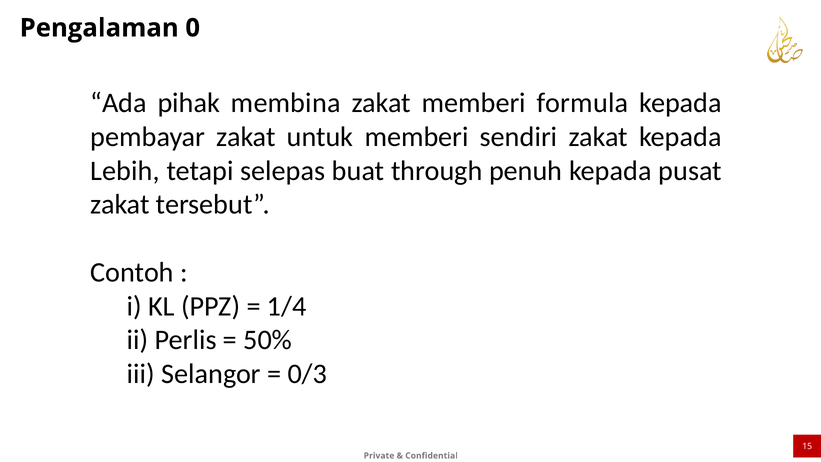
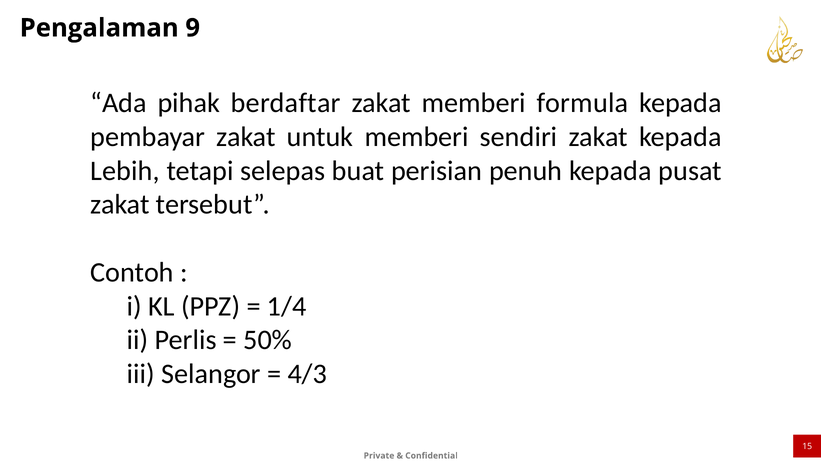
0: 0 -> 9 (193, 28)
membina: membina -> berdaftar (286, 103)
through: through -> perisian (437, 171)
0/3: 0/3 -> 4/3 (307, 374)
